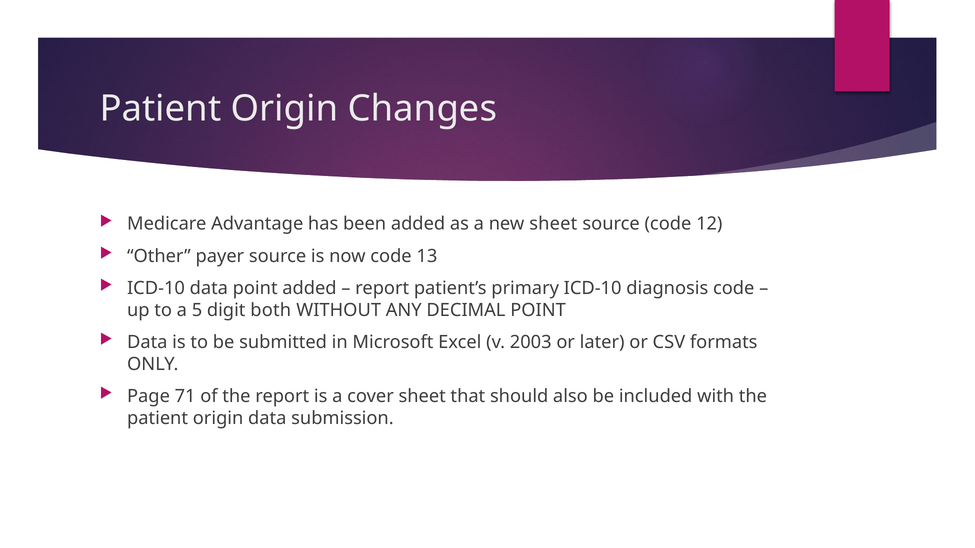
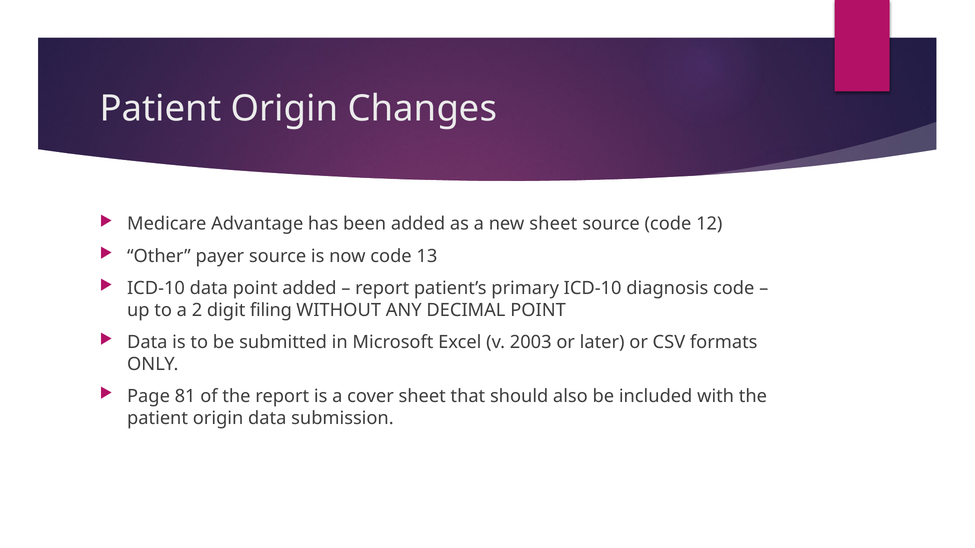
5: 5 -> 2 (197, 310)
both: both -> filing (271, 310)
71: 71 -> 81 (185, 396)
